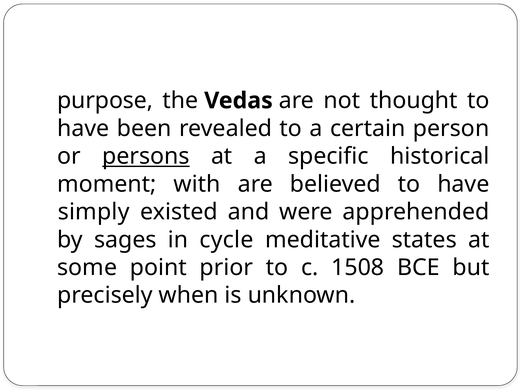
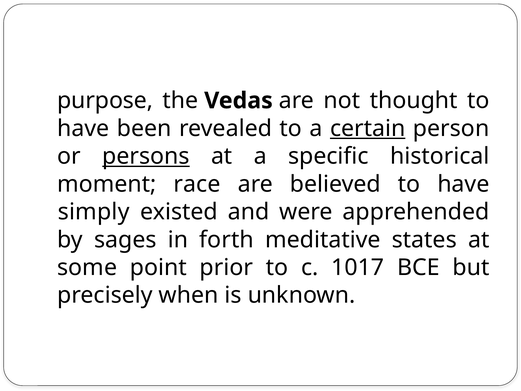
certain underline: none -> present (368, 128)
with: with -> race (197, 184)
cycle: cycle -> forth (227, 240)
1508: 1508 -> 1017 (358, 267)
